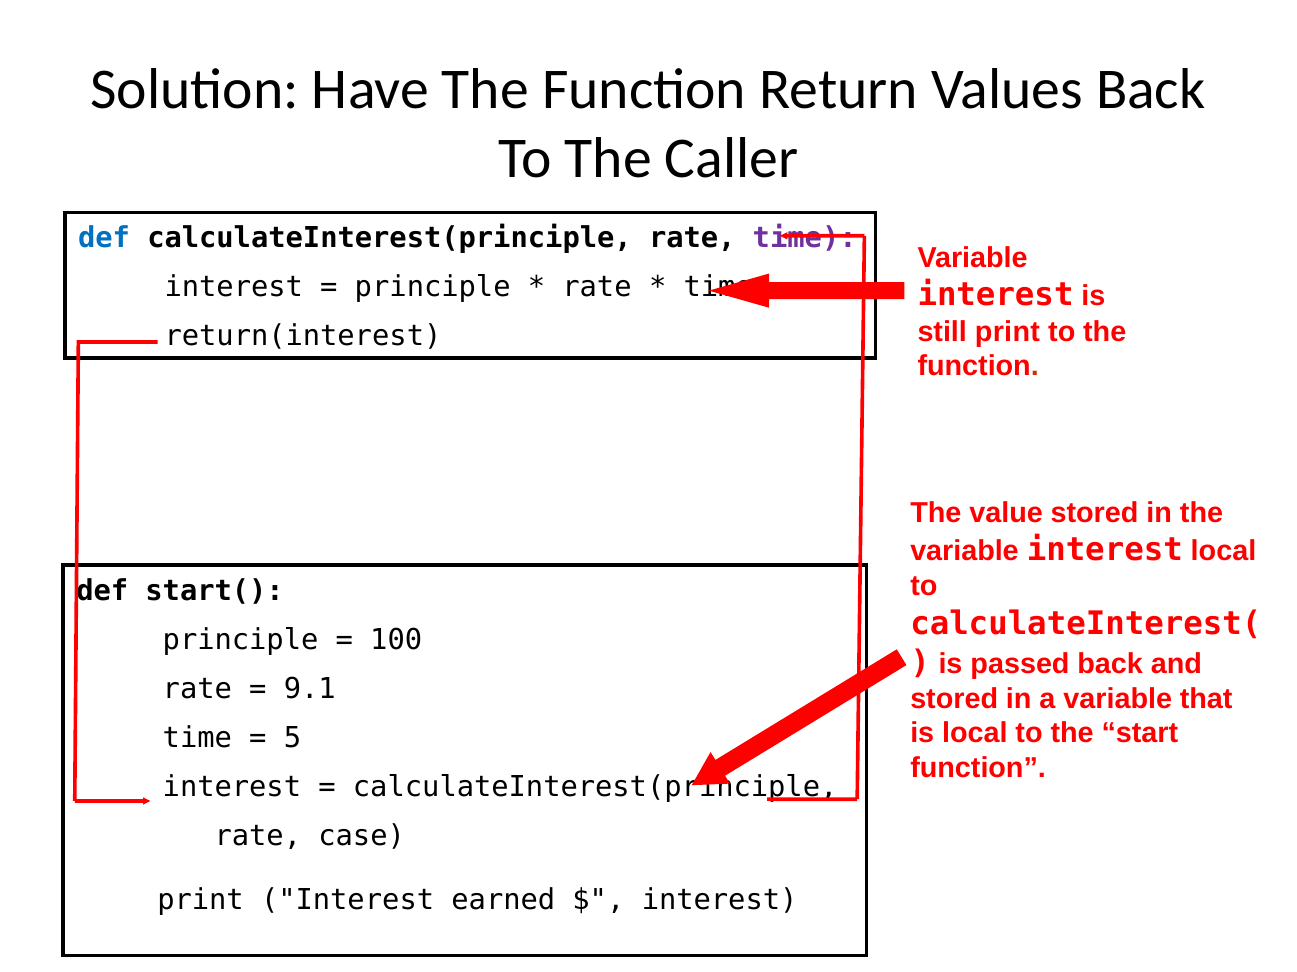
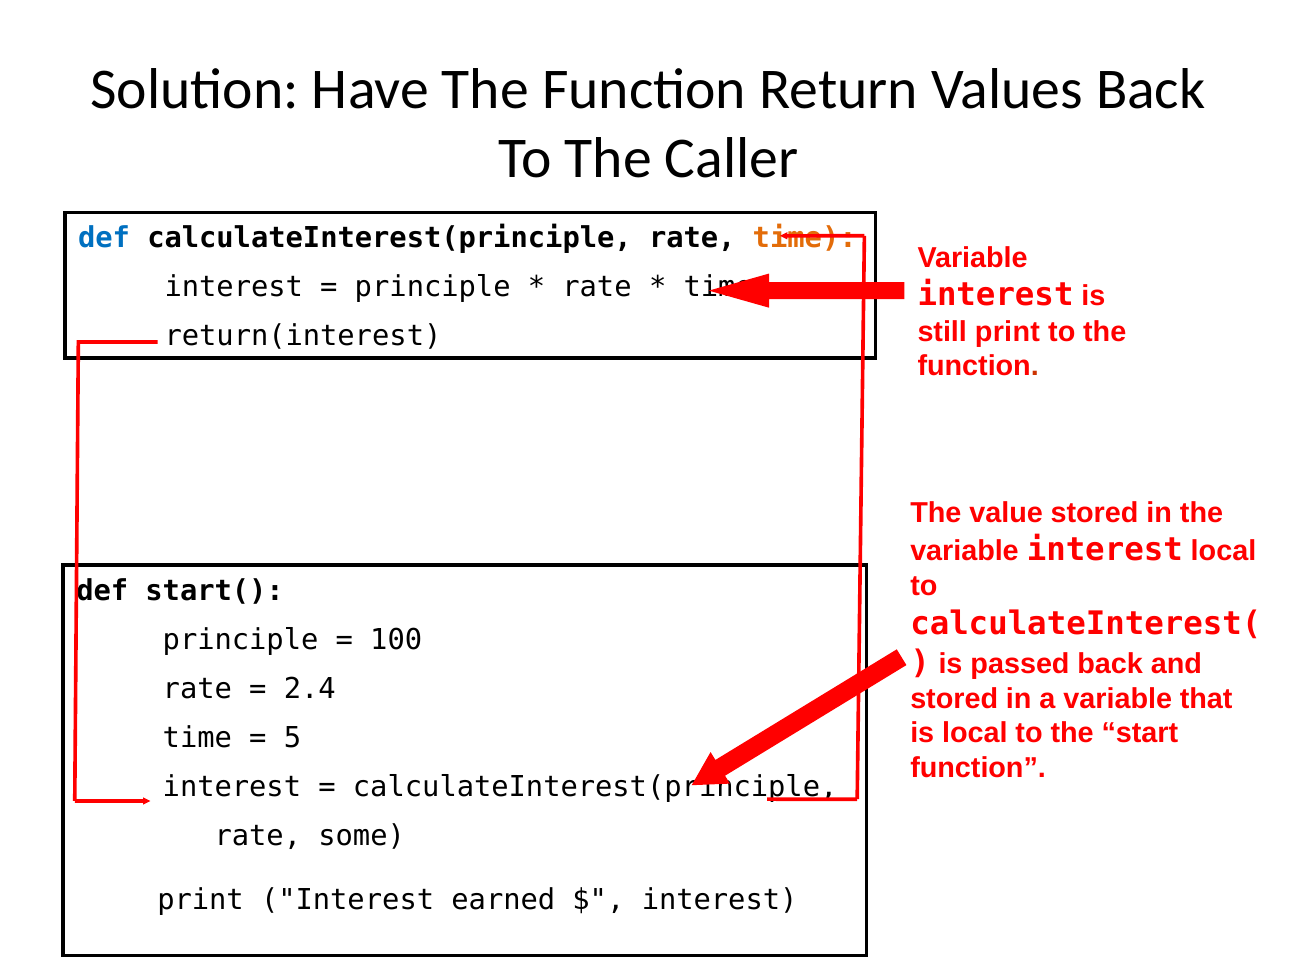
time colour: purple -> orange (805, 239)
9.1: 9.1 -> 2.4 (310, 689)
case: case -> some (362, 836)
